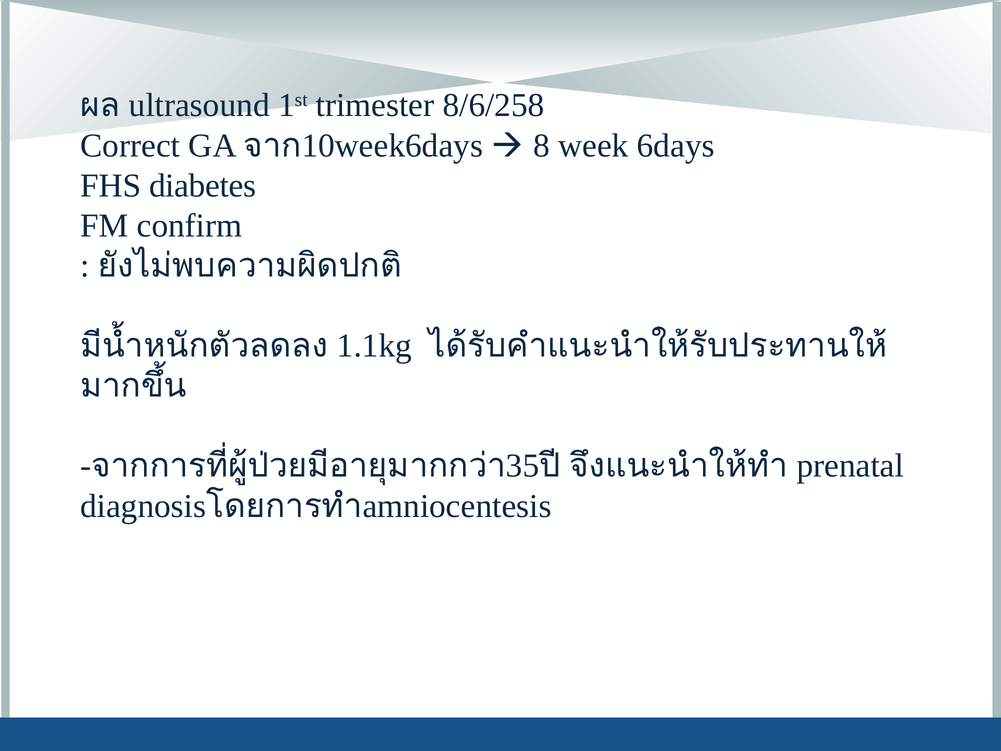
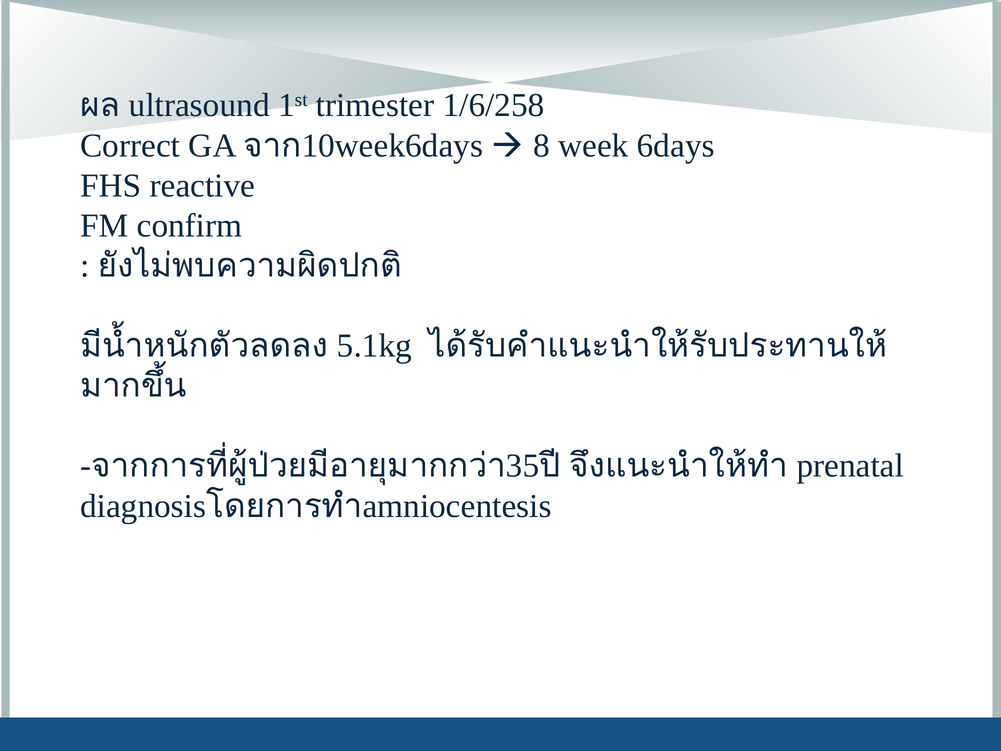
8/6/258: 8/6/258 -> 1/6/258 (494, 105)
diabetes: diabetes -> reactive (202, 186)
1.1kg: 1.1kg -> 5.1kg (375, 346)
